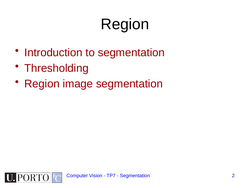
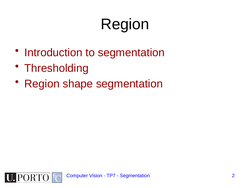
image: image -> shape (78, 84)
